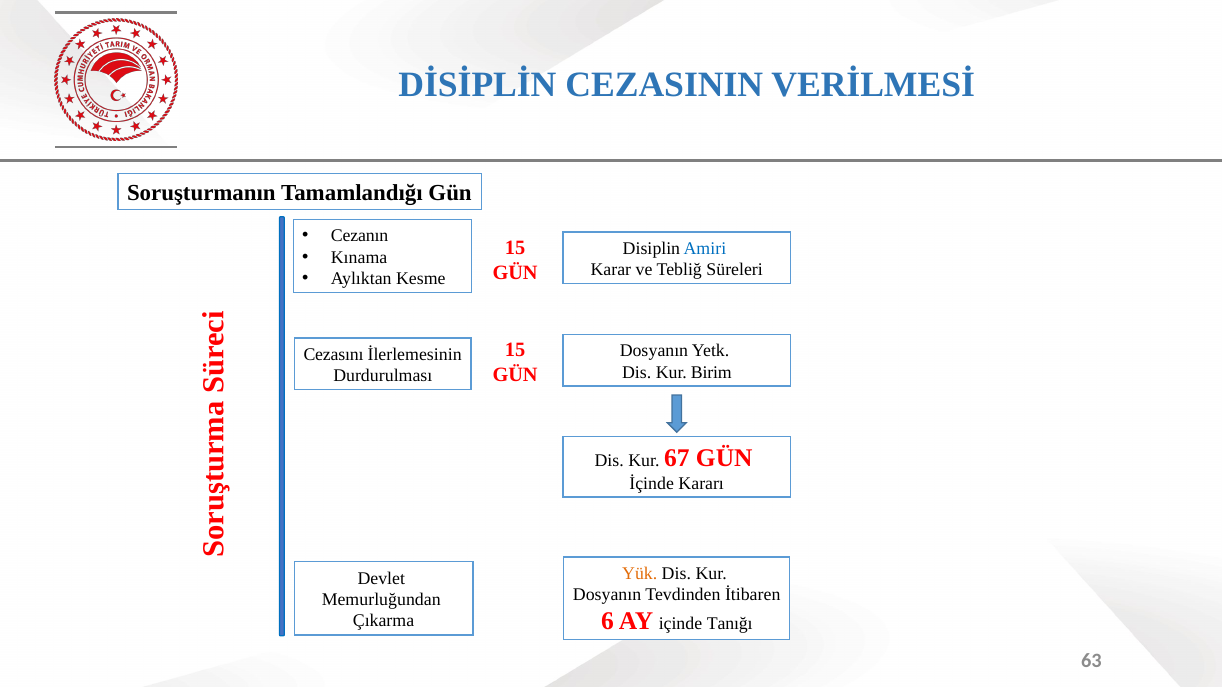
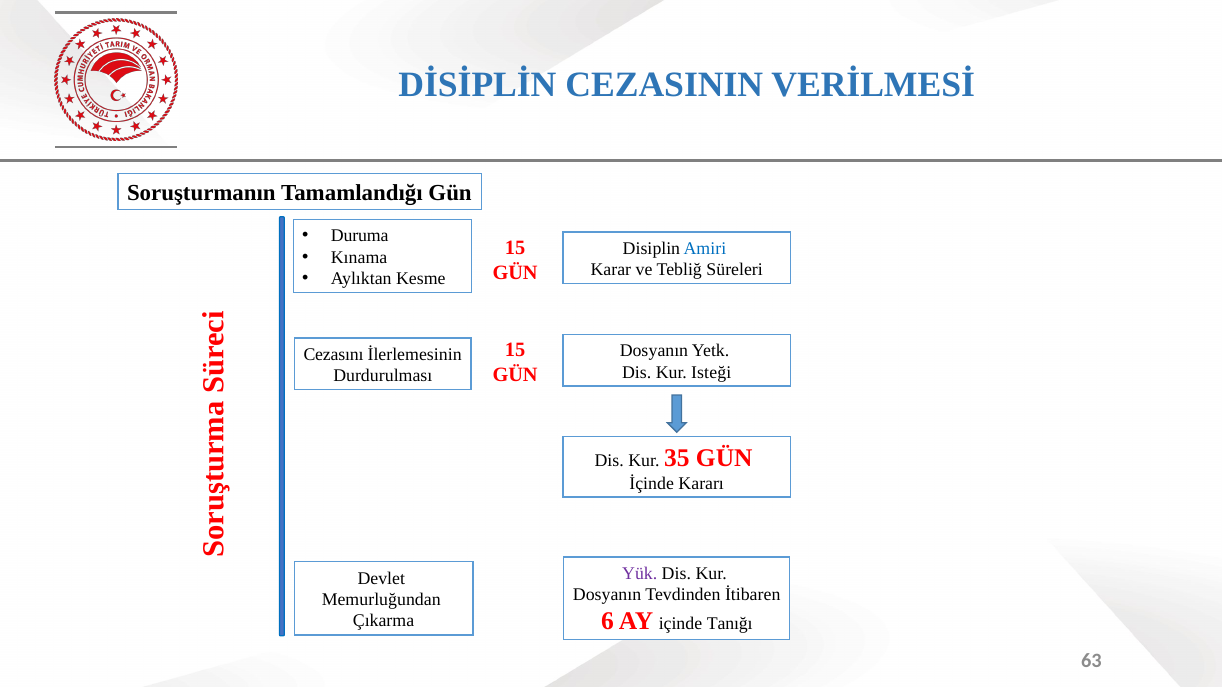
Cezanın: Cezanın -> Duruma (360, 236)
Birim: Birim -> Isteği (711, 372)
67: 67 -> 35 (677, 458)
Yük colour: orange -> purple (640, 574)
